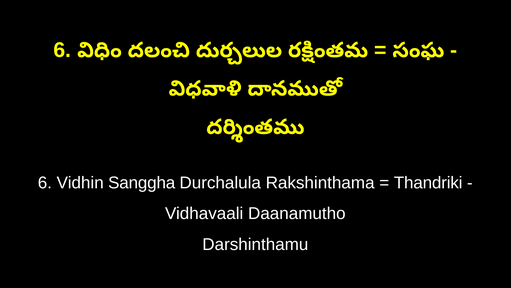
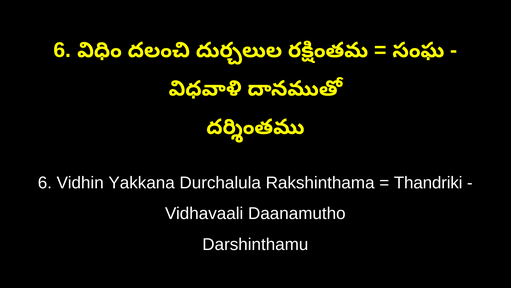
Sanggha: Sanggha -> Yakkana (142, 183)
